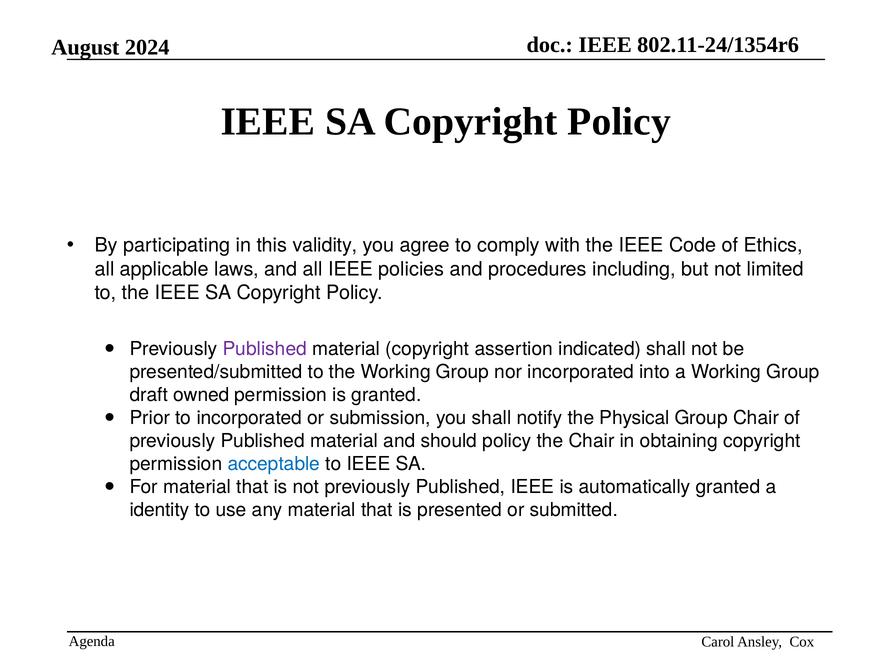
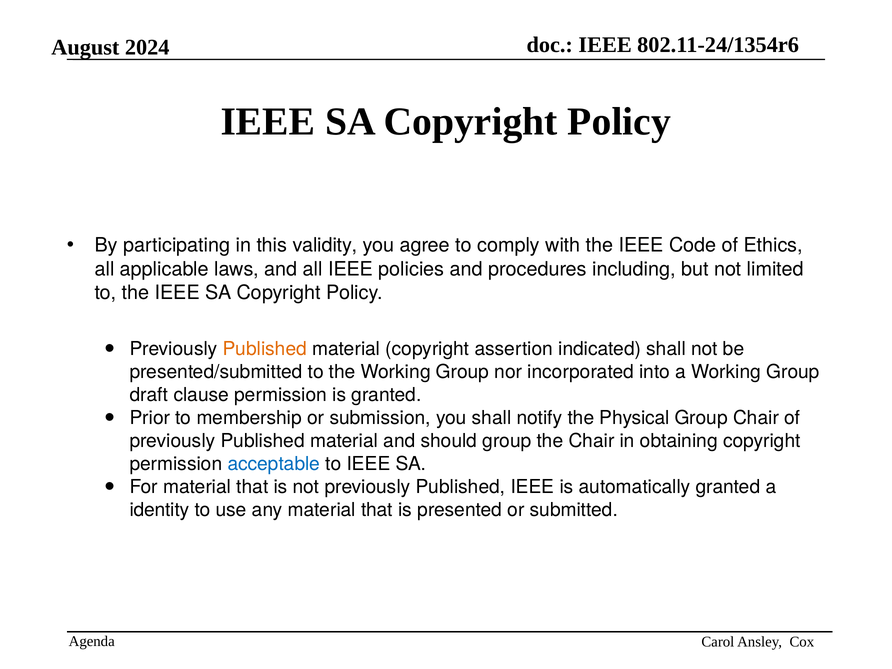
Published colour: purple -> orange (265, 349)
owned: owned -> clause (201, 395)
to incorporated: incorporated -> membership (249, 418)
should policy: policy -> group (507, 441)
